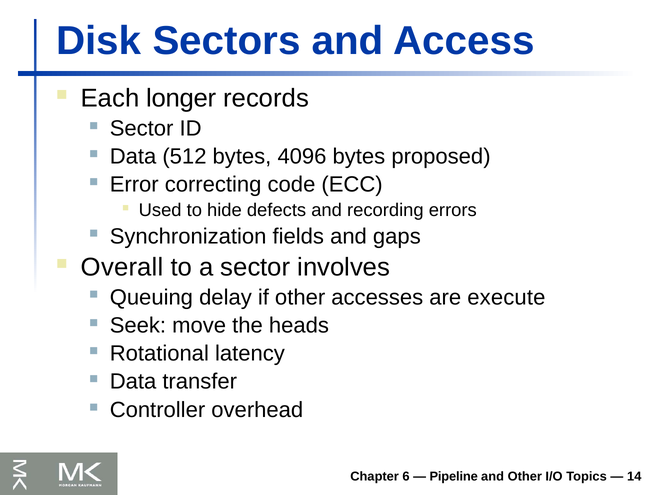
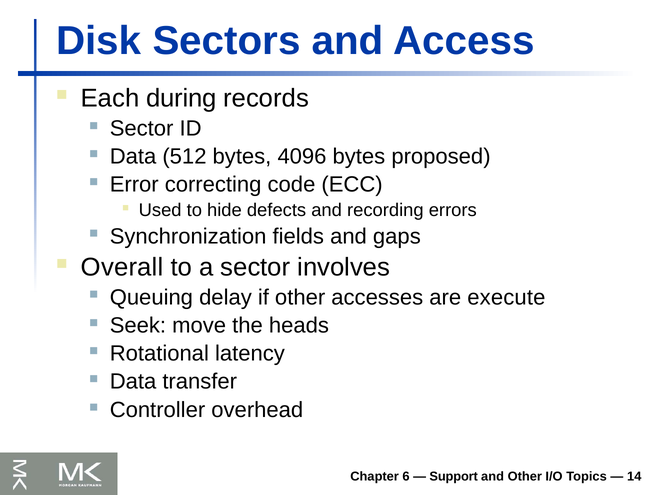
longer: longer -> during (181, 98)
Pipeline: Pipeline -> Support (454, 477)
